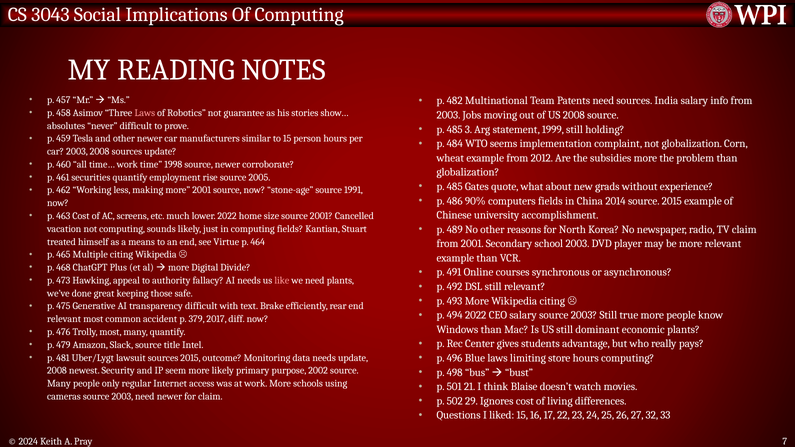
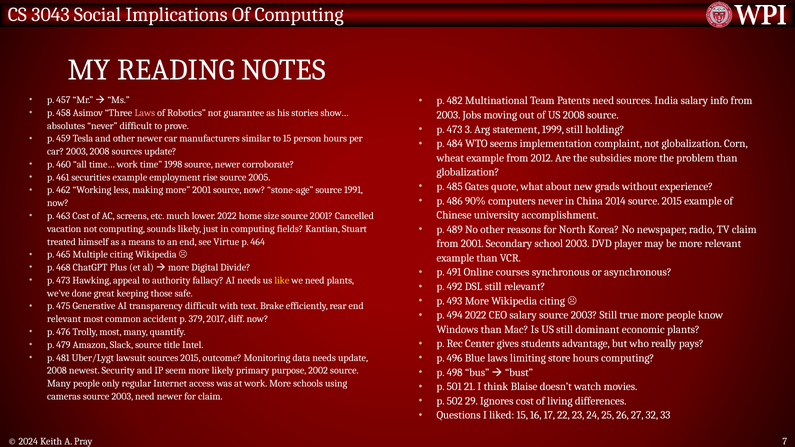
485: 485 -> 473 (455, 129)
securities quantify: quantify -> example (130, 177)
computers fields: fields -> never (550, 201)
like colour: pink -> yellow (282, 281)
